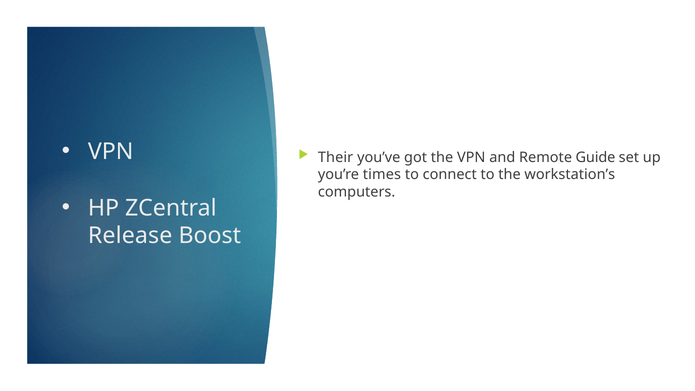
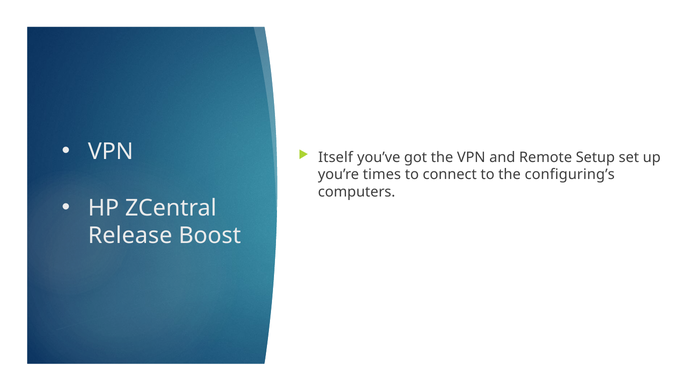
Their: Their -> Itself (336, 157)
Guide: Guide -> Setup (595, 157)
workstation’s: workstation’s -> configuring’s (570, 175)
